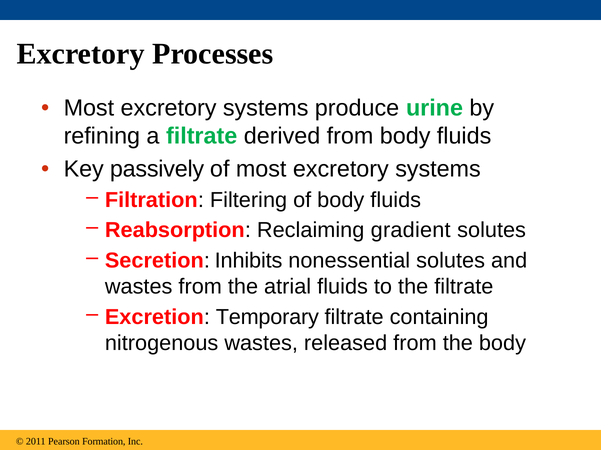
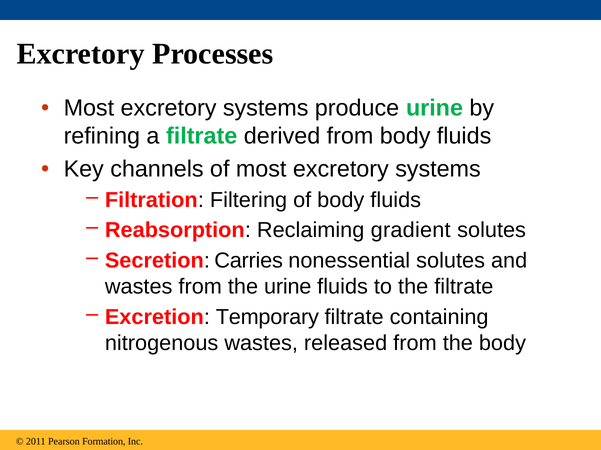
passively: passively -> channels (157, 169)
Inhibits: Inhibits -> Carries (249, 261)
the atrial: atrial -> urine (288, 287)
